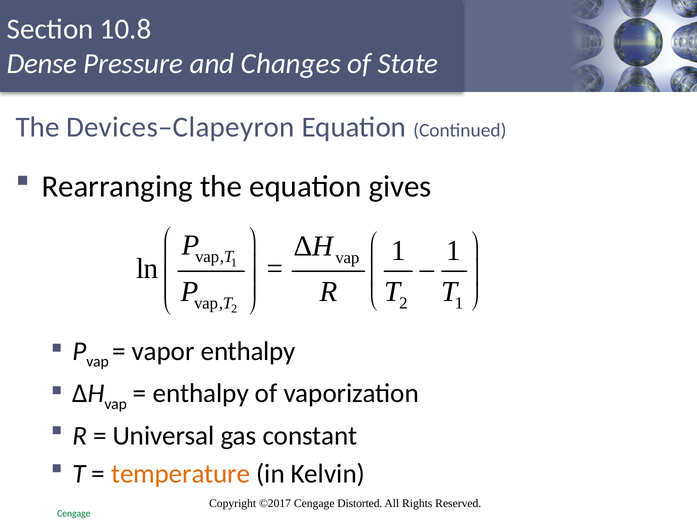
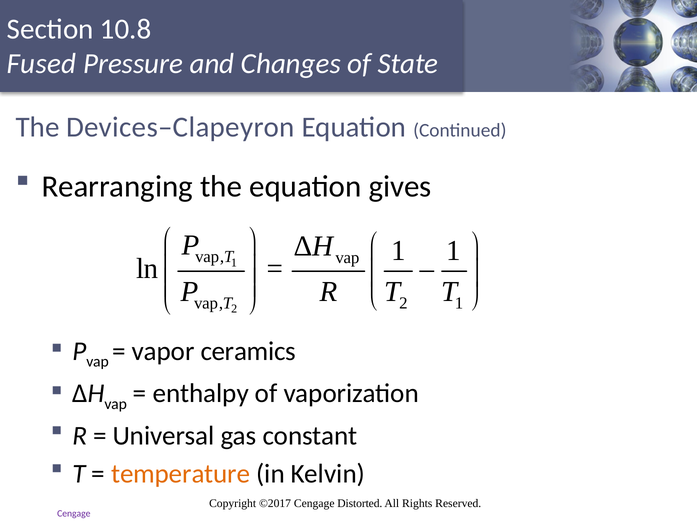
Dense: Dense -> Fused (42, 64)
vapor enthalpy: enthalpy -> ceramics (248, 352)
Cengage colour: green -> purple (74, 514)
